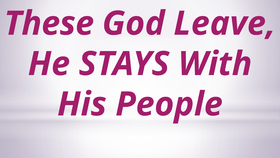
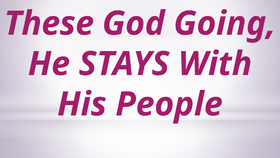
Leave: Leave -> Going (225, 24)
